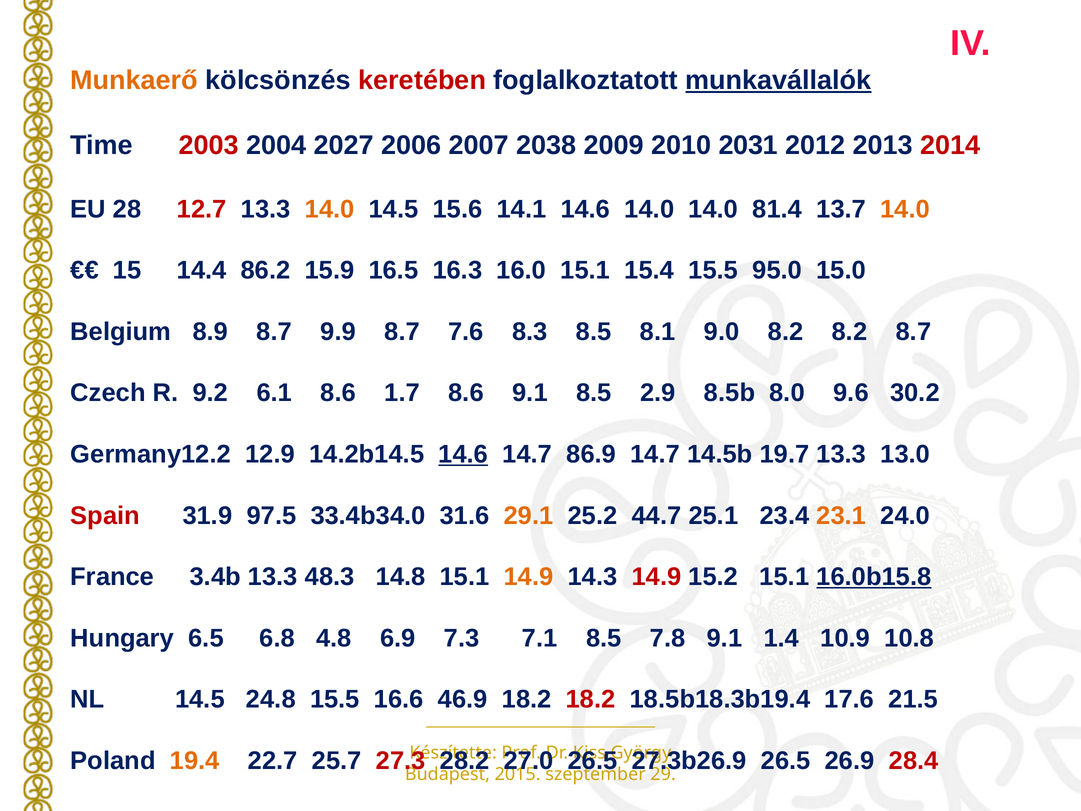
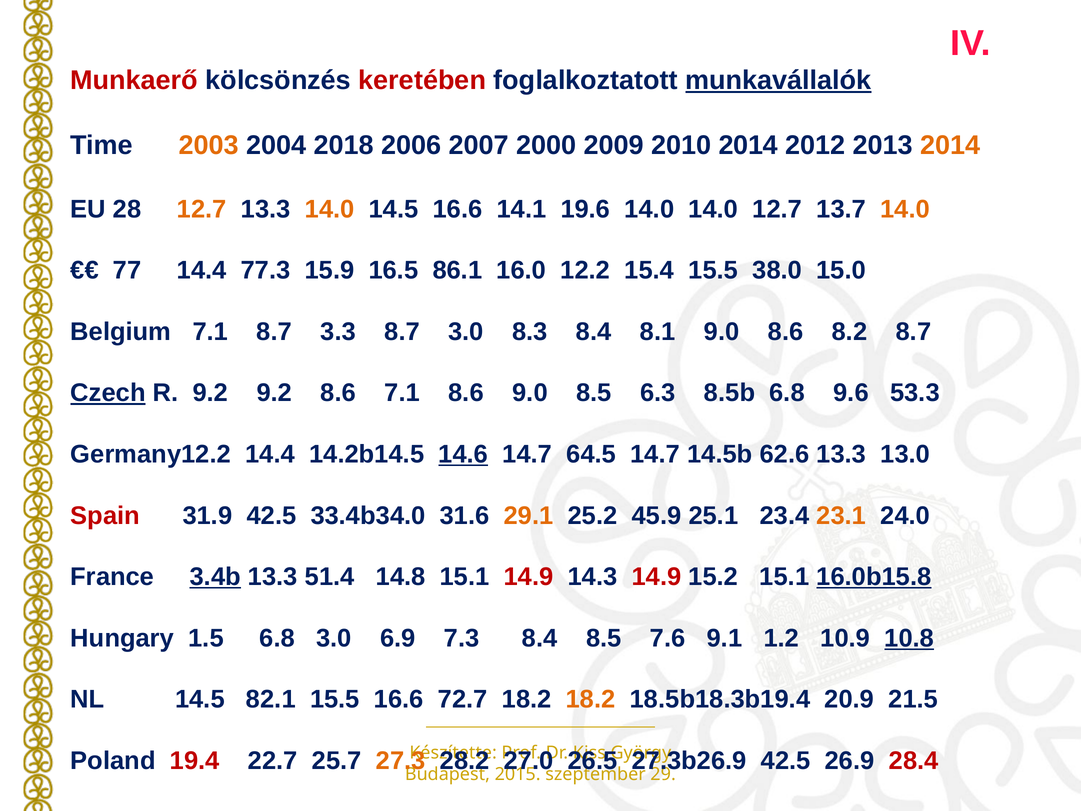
Munkaerő colour: orange -> red (134, 80)
2003 colour: red -> orange (209, 145)
2027: 2027 -> 2018 (344, 145)
2038: 2038 -> 2000 (546, 145)
2010 2031: 2031 -> 2014 (748, 145)
2014 colour: red -> orange (950, 145)
12.7 colour: red -> orange (202, 209)
14.5 15.6: 15.6 -> 16.6 (458, 209)
14.1 14.6: 14.6 -> 19.6 (585, 209)
14.0 81.4: 81.4 -> 12.7 (777, 209)
15: 15 -> 77 (127, 270)
86.2: 86.2 -> 77.3 (266, 270)
16.3: 16.3 -> 86.1 (457, 270)
16.0 15.1: 15.1 -> 12.2 (585, 270)
95.0: 95.0 -> 38.0 (777, 270)
Belgium 8.9: 8.9 -> 7.1 (210, 332)
9.9: 9.9 -> 3.3 (338, 332)
8.7 7.6: 7.6 -> 3.0 (466, 332)
8.3 8.5: 8.5 -> 8.4 (594, 332)
9.0 8.2: 8.2 -> 8.6 (786, 332)
Czech underline: none -> present (108, 393)
9.2 6.1: 6.1 -> 9.2 (274, 393)
8.6 1.7: 1.7 -> 7.1 (402, 393)
8.6 9.1: 9.1 -> 9.0 (530, 393)
2.9: 2.9 -> 6.3 (658, 393)
8.5b 8.0: 8.0 -> 6.8 (787, 393)
30.2: 30.2 -> 53.3 (915, 393)
Germany12.2 12.9: 12.9 -> 14.4 (270, 454)
86.9: 86.9 -> 64.5 (591, 454)
19.7: 19.7 -> 62.6 (784, 454)
31.9 97.5: 97.5 -> 42.5 (271, 515)
44.7: 44.7 -> 45.9 (657, 515)
3.4b underline: none -> present (215, 577)
48.3: 48.3 -> 51.4 (330, 577)
14.9 colour: orange -> red (529, 577)
6.5: 6.5 -> 1.5 (206, 638)
6.8 4.8: 4.8 -> 3.0 (334, 638)
7.3 7.1: 7.1 -> 8.4 (540, 638)
7.8: 7.8 -> 7.6 (668, 638)
1.4: 1.4 -> 1.2 (781, 638)
10.8 underline: none -> present (909, 638)
24.8: 24.8 -> 82.1 (271, 699)
46.9: 46.9 -> 72.7 (463, 699)
18.2 colour: red -> orange (591, 699)
17.6: 17.6 -> 20.9 (849, 699)
19.4 colour: orange -> red (195, 761)
27.3 colour: red -> orange (401, 761)
26.5: 26.5 -> 42.5 (786, 761)
